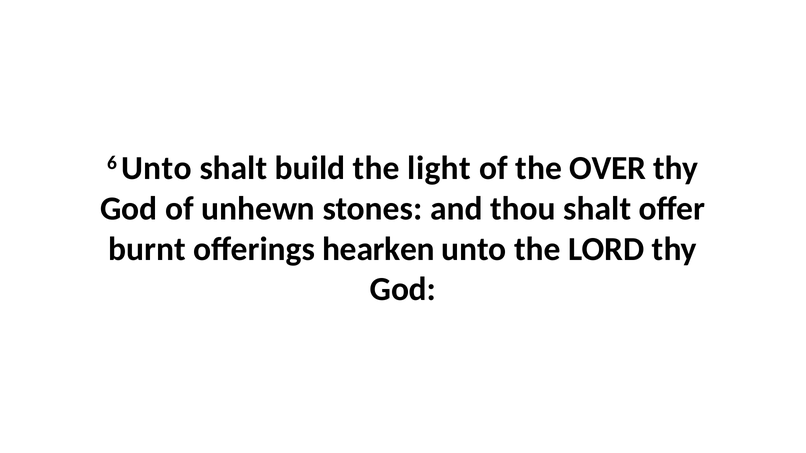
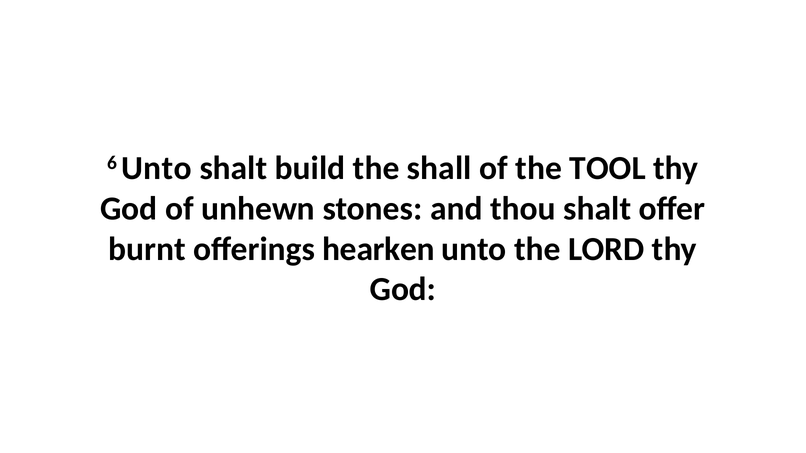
light: light -> shall (439, 169)
OVER: OVER -> TOOL (608, 169)
